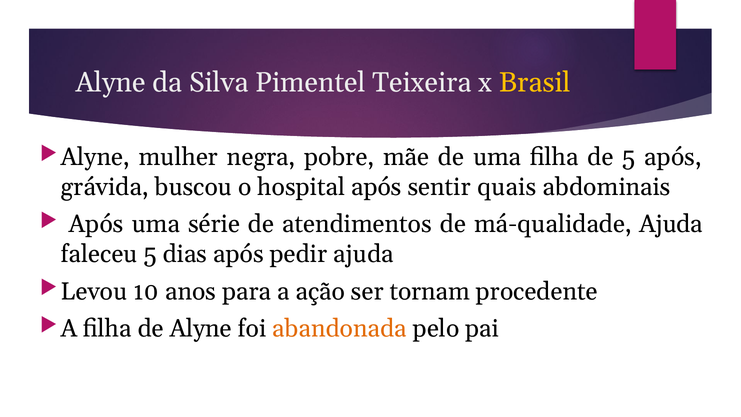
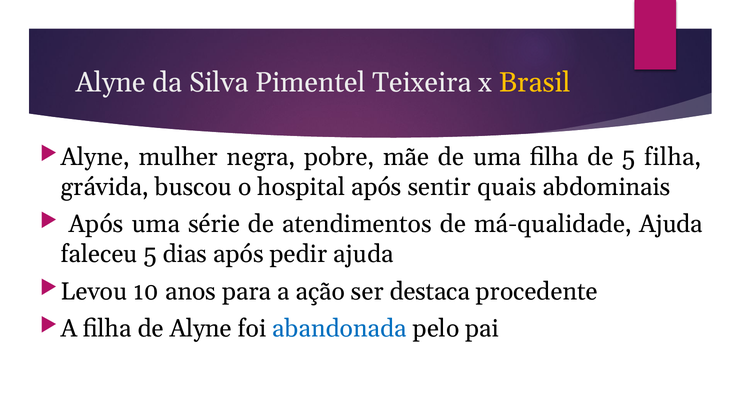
5 após: após -> filha (673, 157)
tornam: tornam -> destaca (430, 291)
abandonada colour: orange -> blue (340, 329)
